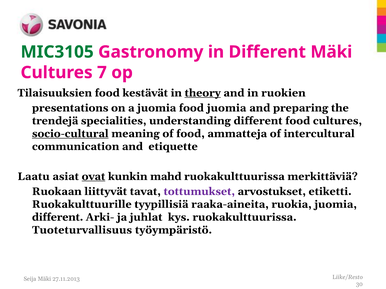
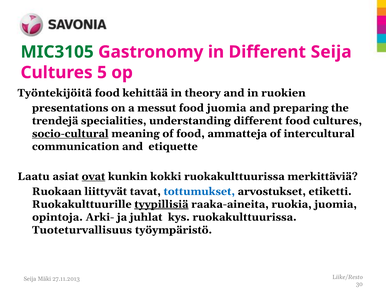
Different Mäki: Mäki -> Seija (331, 52)
7: 7 -> 5 (102, 73)
Tilaisuuksien: Tilaisuuksien -> Työntekijöitä (55, 93)
kestävät: kestävät -> kehittää (145, 93)
theory underline: present -> none (203, 93)
a juomia: juomia -> messut (157, 108)
mahd: mahd -> kokki (166, 177)
tottumukset colour: purple -> blue (199, 192)
tyypillisiä underline: none -> present (161, 205)
different: different -> opintoja (57, 217)
